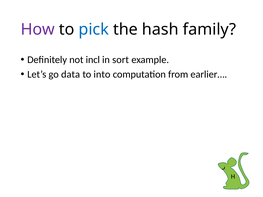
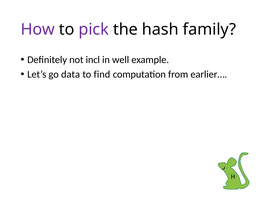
pick colour: blue -> purple (94, 29)
sort: sort -> well (121, 60)
into: into -> find (102, 74)
